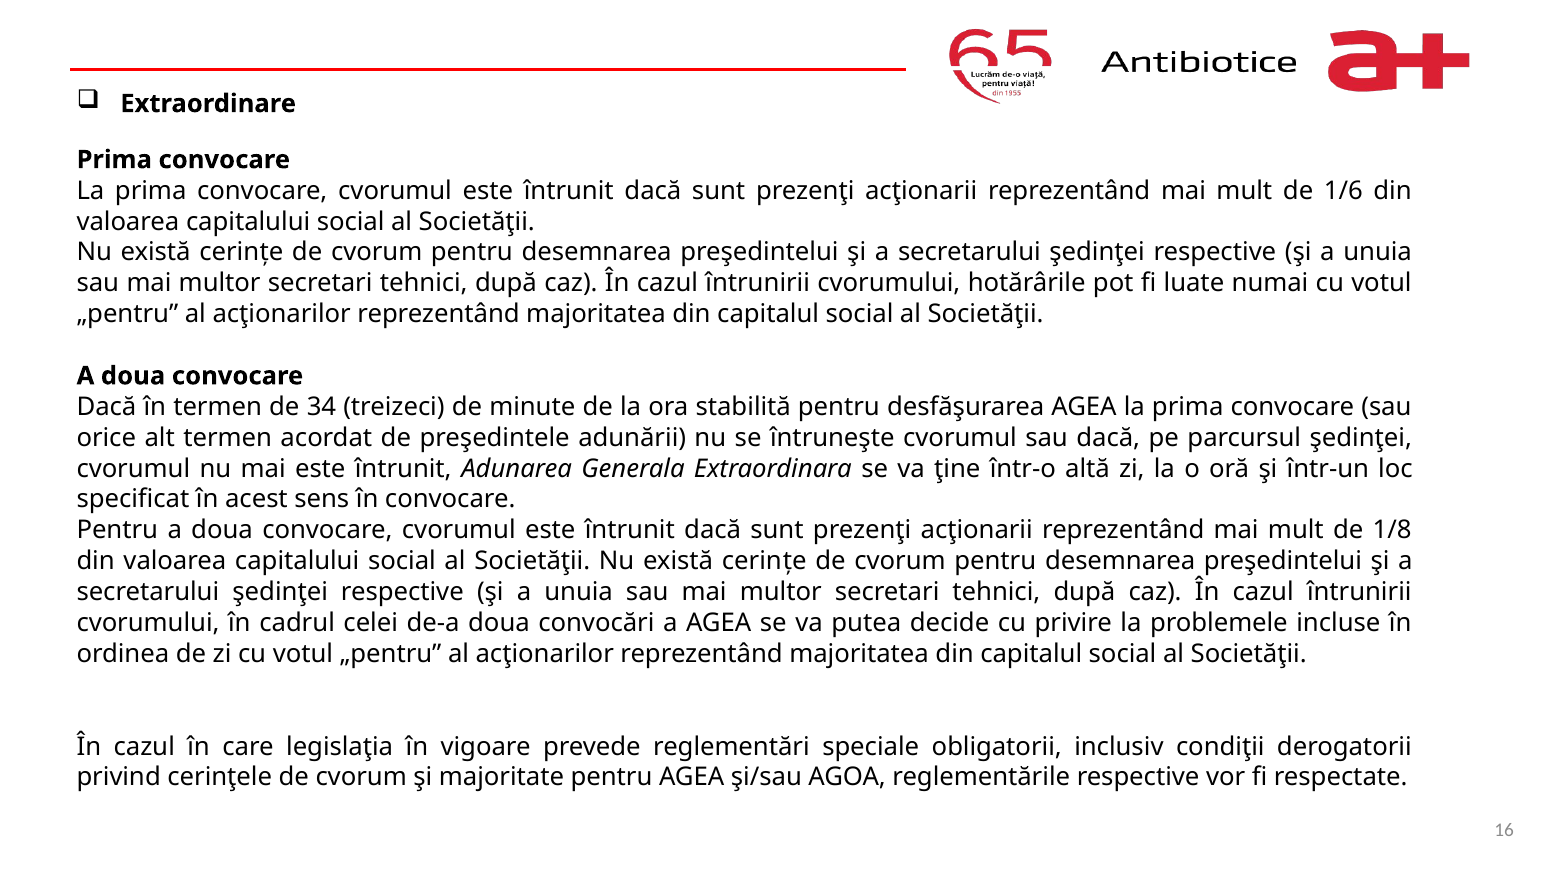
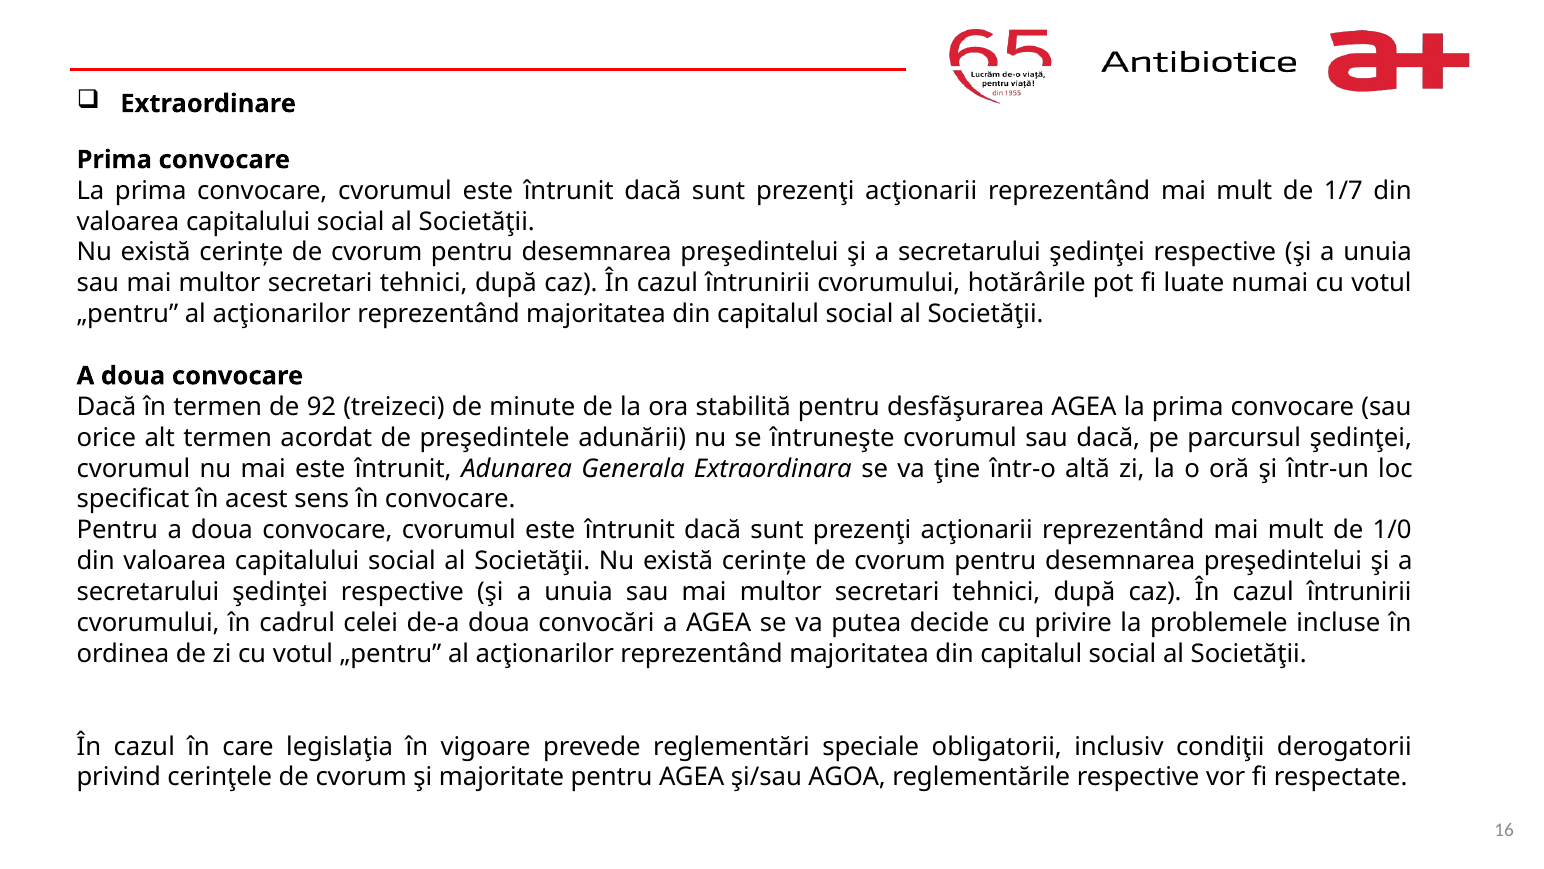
1/6: 1/6 -> 1/7 (1343, 191)
34: 34 -> 92 (321, 407)
1/8: 1/8 -> 1/0 (1392, 530)
